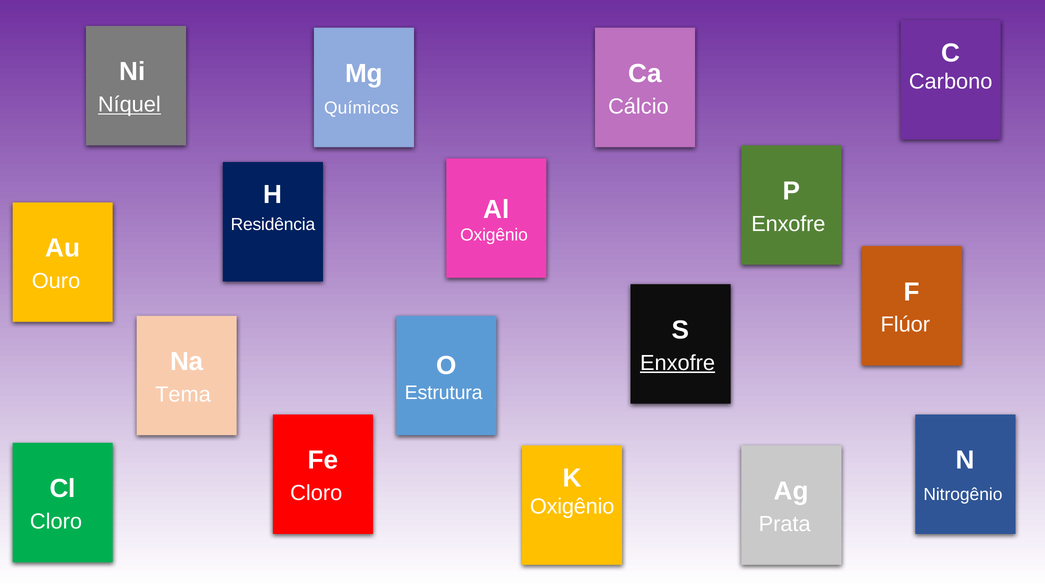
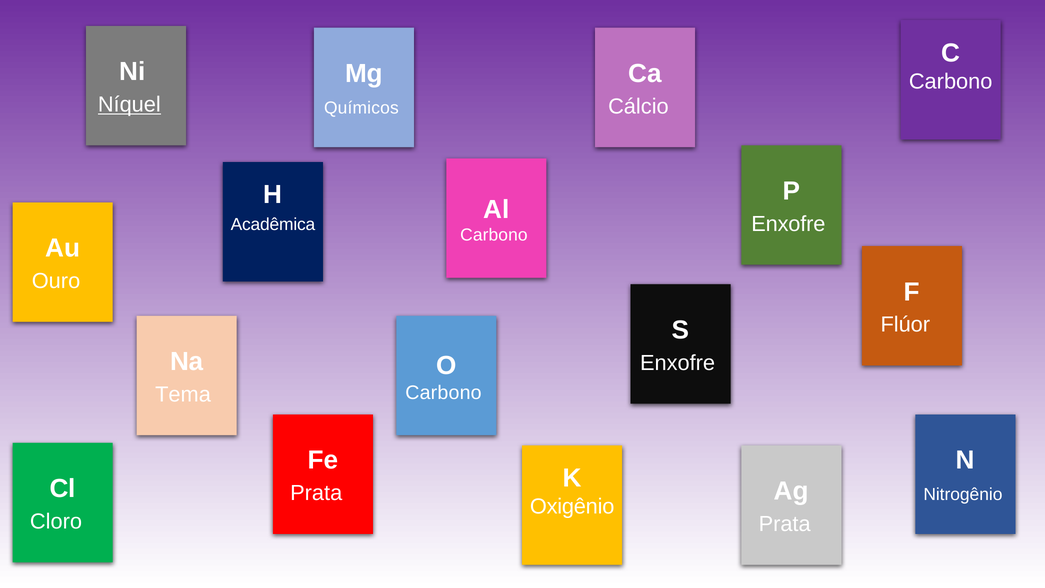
Residência: Residência -> Acadêmica (273, 225)
Oxigênio: Oxigênio -> Carbono (494, 235)
Enxofre underline: present -> none (678, 363)
Estrutura: Estrutura -> Carbono (443, 392)
Cloro: Cloro -> Prata (316, 493)
